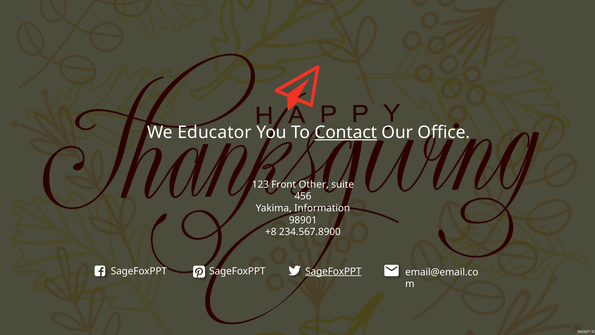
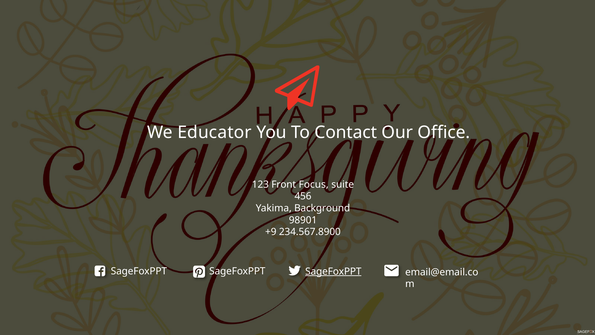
Contact underline: present -> none (346, 132)
Other: Other -> Focus (314, 184)
Information: Information -> Background (322, 208)
+8: +8 -> +9 (271, 232)
